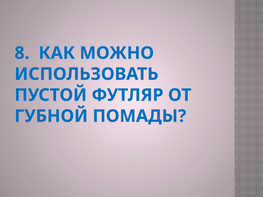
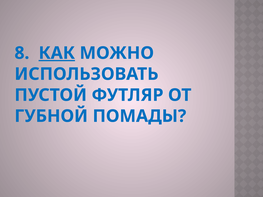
КАК underline: none -> present (57, 53)
